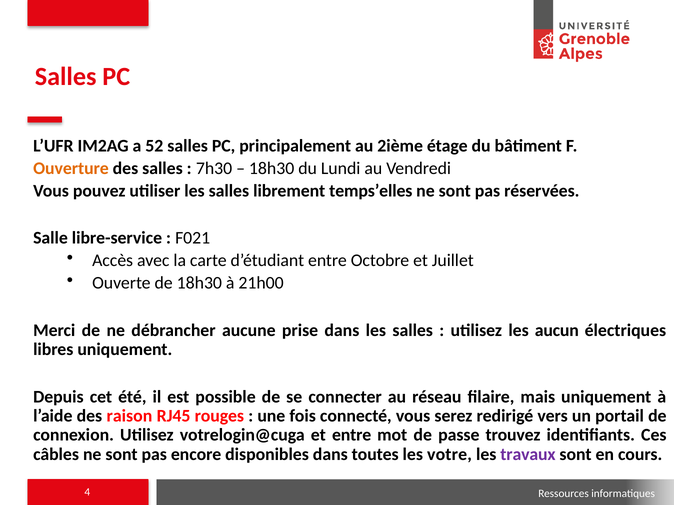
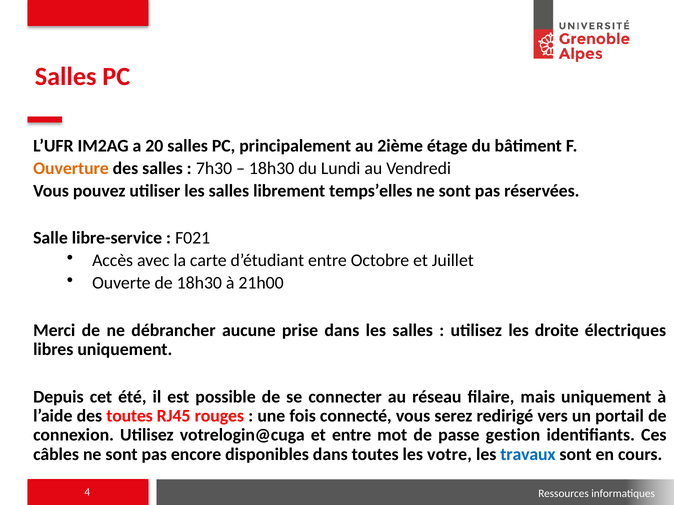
52: 52 -> 20 (154, 146)
aucun: aucun -> droite (557, 331)
des raison: raison -> toutes (130, 416)
trouvez: trouvez -> gestion (513, 435)
travaux colour: purple -> blue (528, 455)
